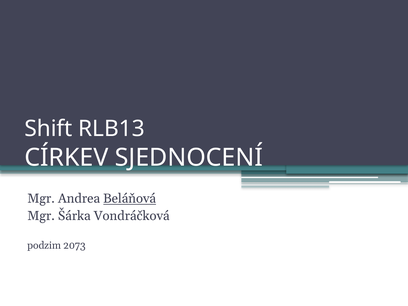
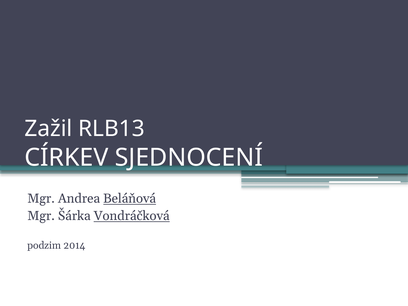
Shift: Shift -> Zažil (48, 129)
Vondráčková underline: none -> present (132, 216)
2073: 2073 -> 2014 (74, 245)
